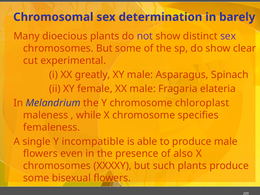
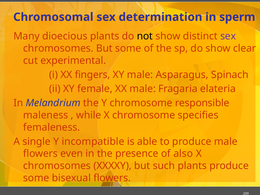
barely: barely -> sperm (237, 17)
not colour: purple -> black (145, 36)
greatly: greatly -> fingers (93, 75)
chloroplast: chloroplast -> responsible (202, 103)
